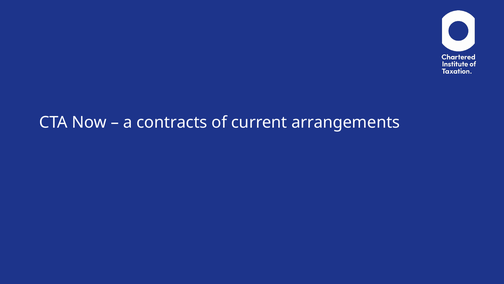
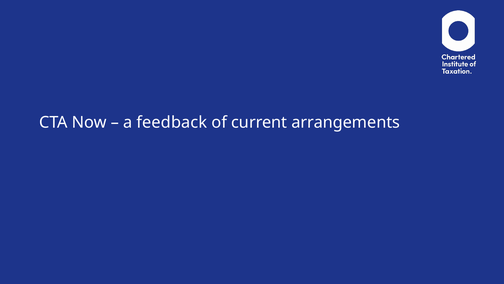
contracts: contracts -> feedback (172, 122)
